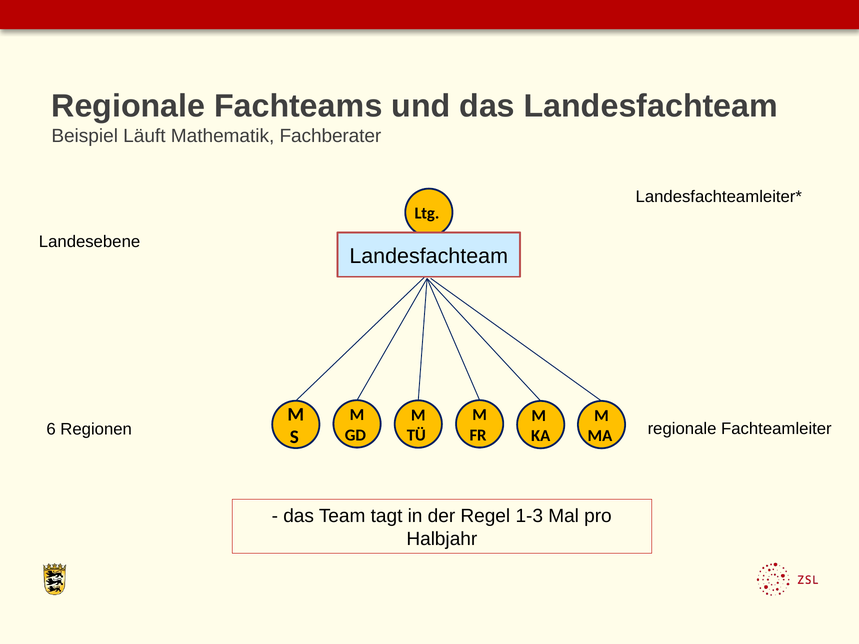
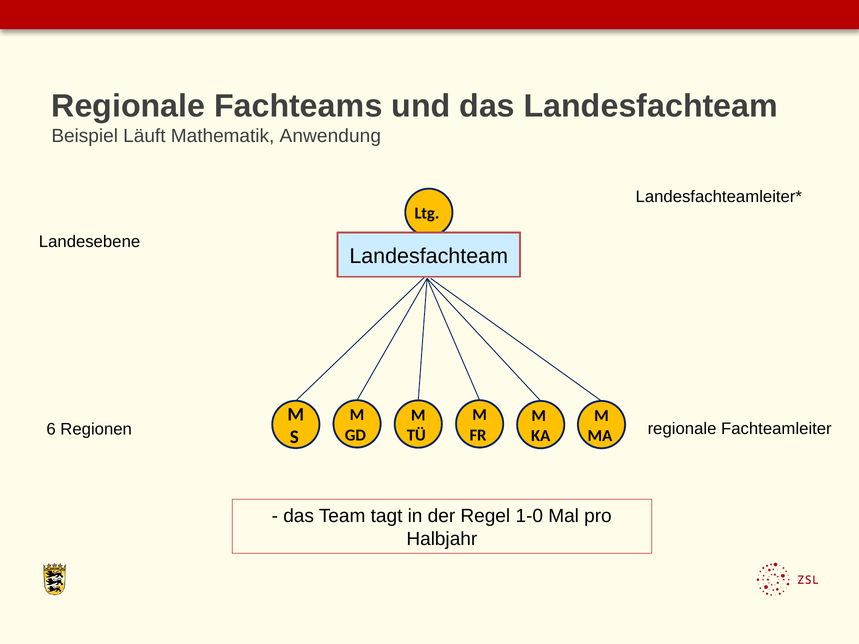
Fachberater: Fachberater -> Anwendung (330, 136)
1-3: 1-3 -> 1-0 (529, 516)
